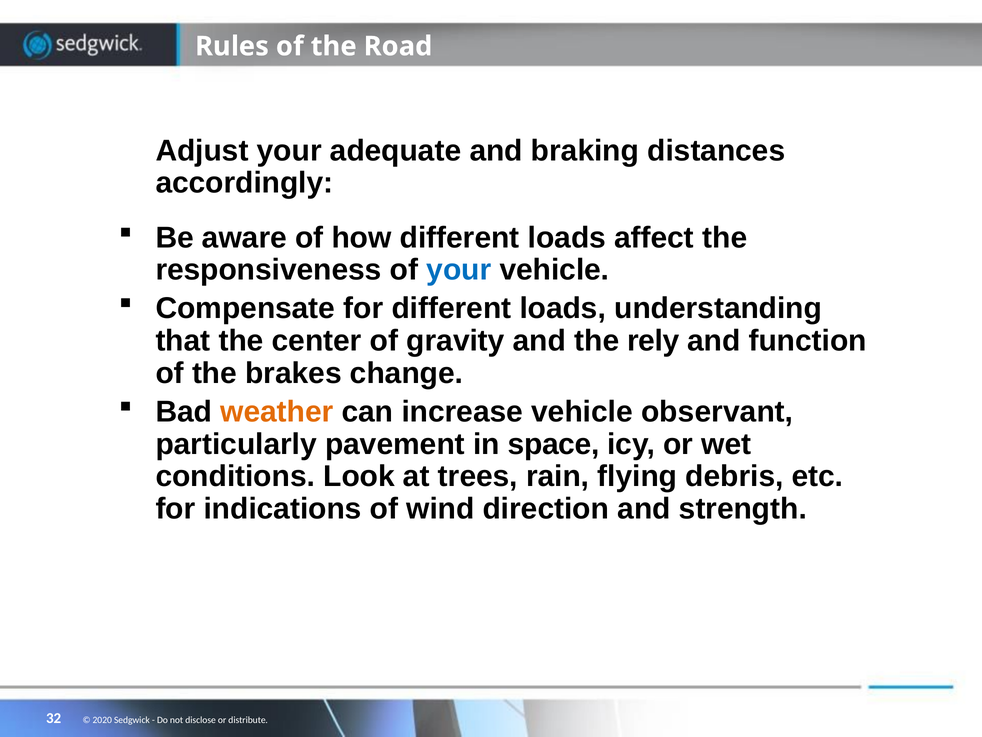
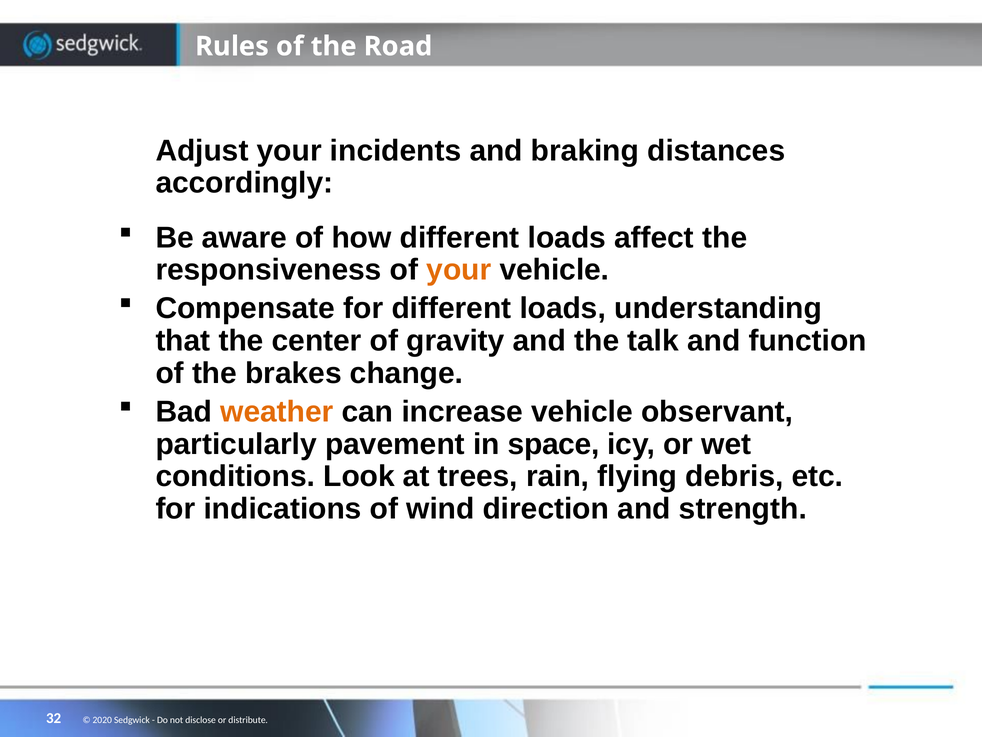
adequate: adequate -> incidents (396, 151)
your colour: blue -> orange (459, 270)
rely: rely -> talk (653, 341)
